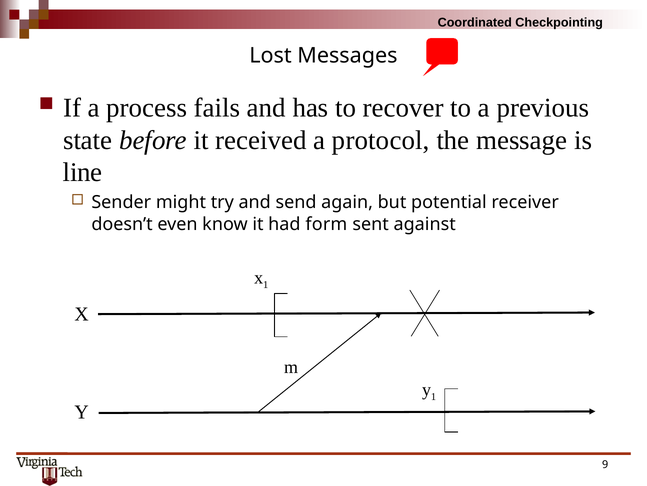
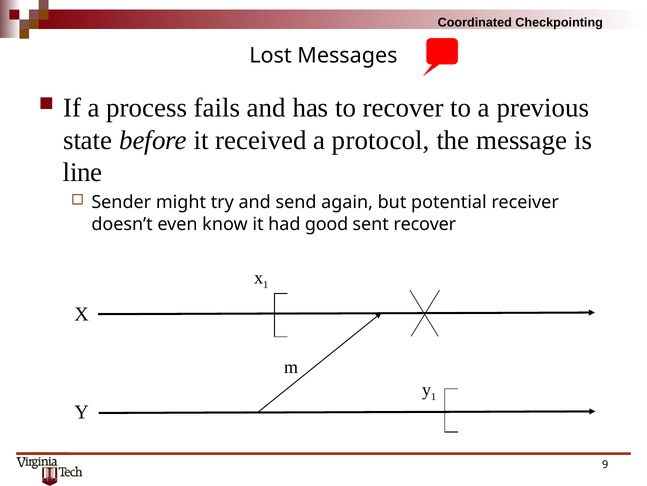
form: form -> good (327, 224)
sent against: against -> recover (425, 224)
